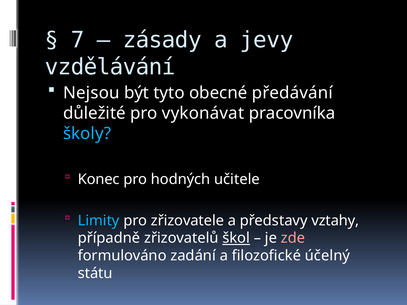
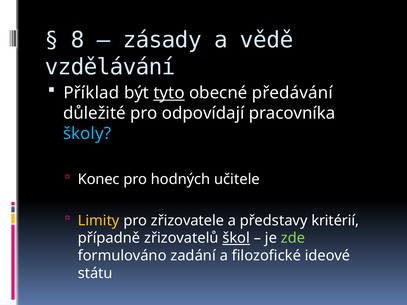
7: 7 -> 8 (78, 40)
jevy: jevy -> vědě (267, 40)
Nejsou: Nejsou -> Příklad (91, 93)
tyto underline: none -> present (169, 93)
vykonávat: vykonávat -> odpovídají (203, 113)
Limity colour: light blue -> yellow (99, 221)
vztahy: vztahy -> kritérií (335, 221)
zde colour: pink -> light green (293, 238)
účelný: účelný -> ideové (328, 256)
